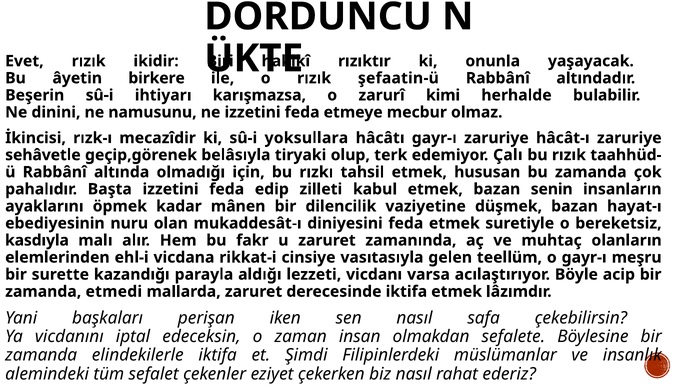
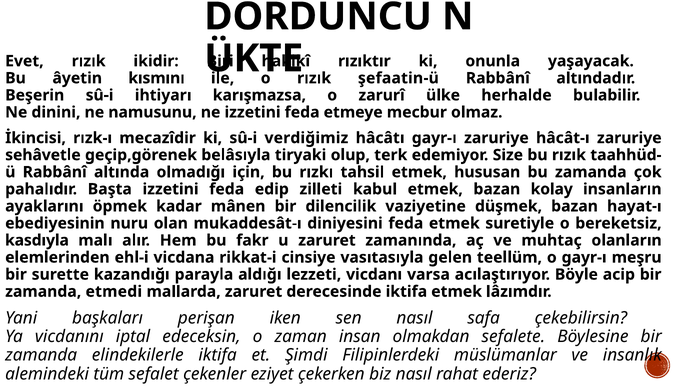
birkere: birkere -> kısmını (157, 78)
kimi: kimi -> ülke (443, 95)
yoksullara: yoksullara -> verdiğimiz (306, 138)
Çalı: Çalı -> Size (508, 155)
senin: senin -> kolay (552, 189)
